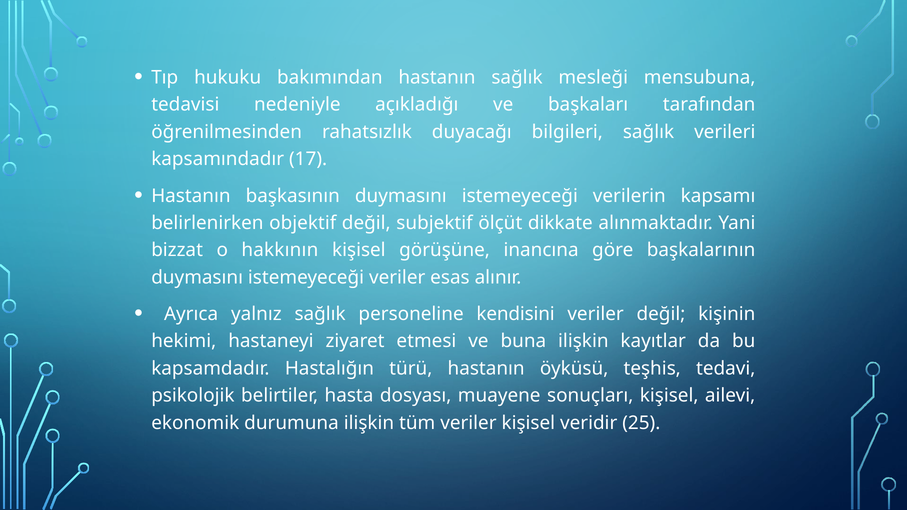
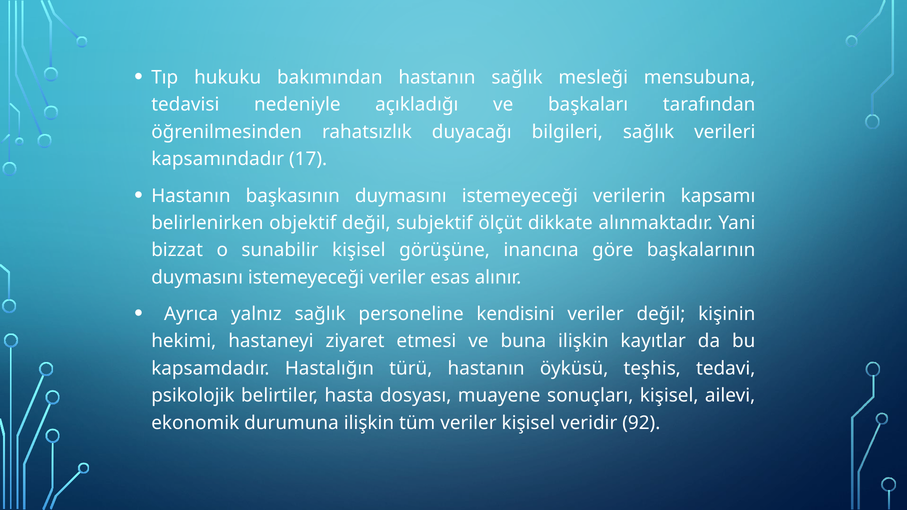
hakkının: hakkının -> sunabilir (280, 250)
25: 25 -> 92 (641, 423)
